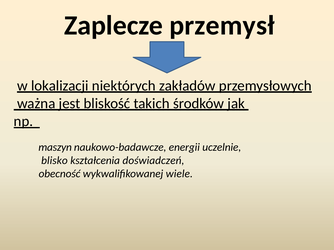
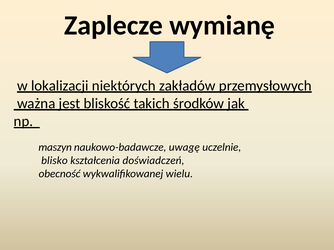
przemysł: przemysł -> wymianę (222, 26)
energii: energii -> uwagę (184, 147)
wiele: wiele -> wielu (179, 174)
